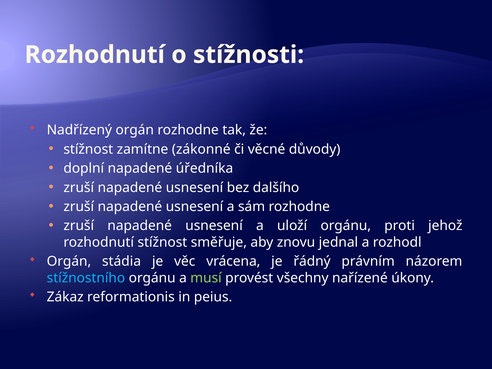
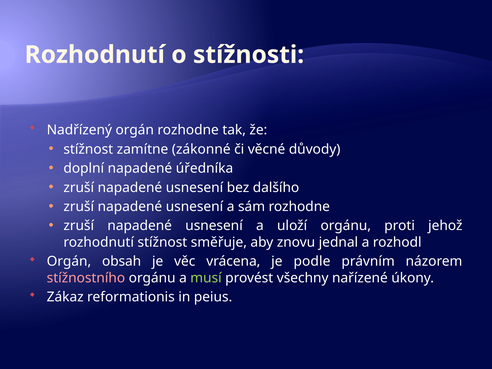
stádia: stádia -> obsah (122, 261)
řádný: řádný -> podle (312, 261)
stížnostního colour: light blue -> pink (86, 278)
